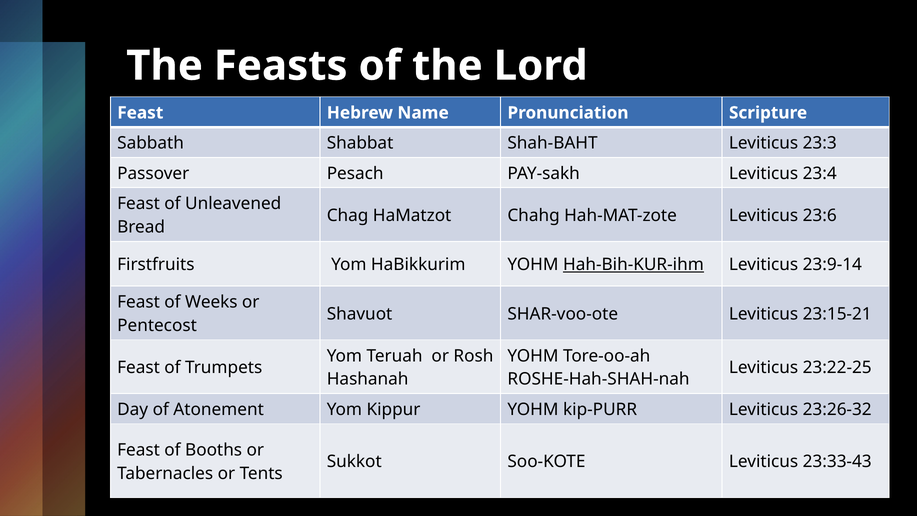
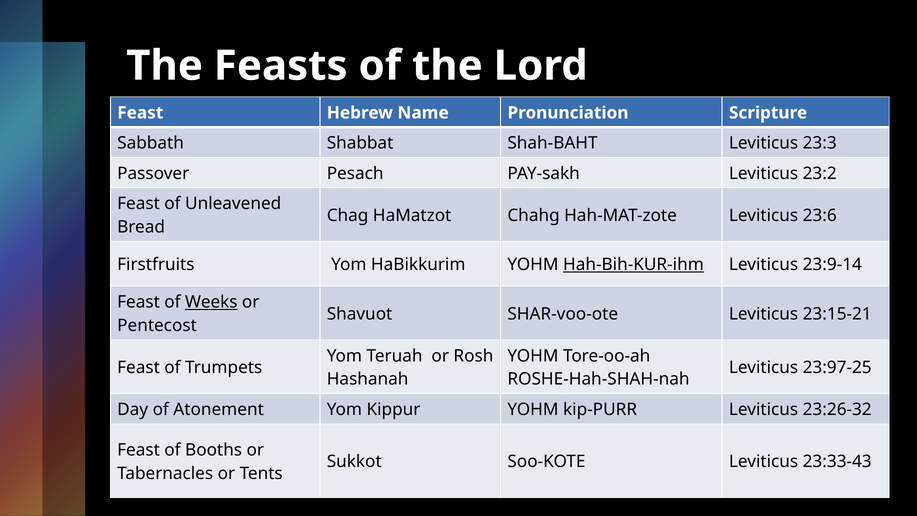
23:4: 23:4 -> 23:2 (820, 173)
Weeks underline: none -> present (211, 302)
23:22-25: 23:22-25 -> 23:97-25 (837, 367)
